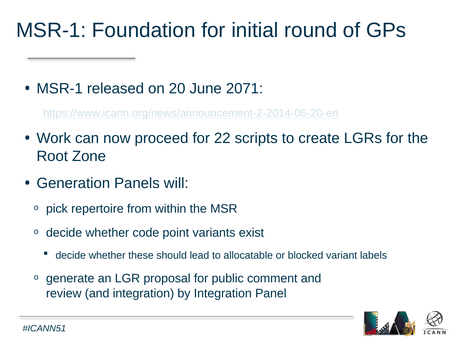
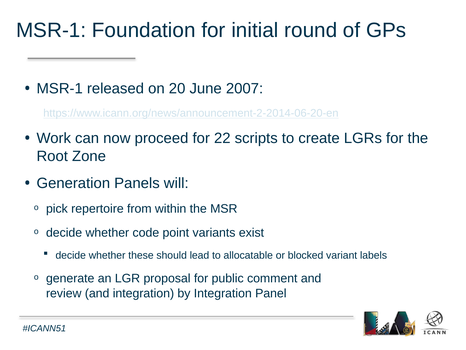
2071: 2071 -> 2007 (245, 89)
